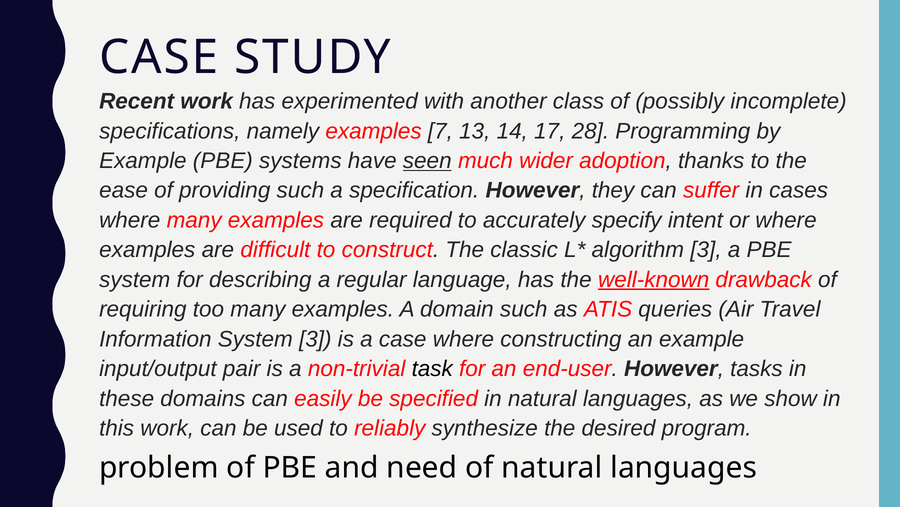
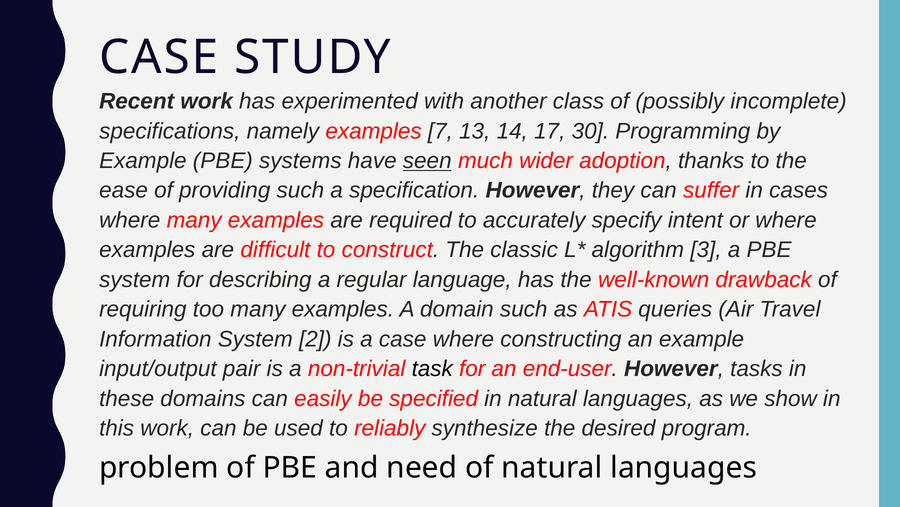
28: 28 -> 30 (590, 131)
well-known underline: present -> none (654, 279)
System 3: 3 -> 2 (315, 339)
